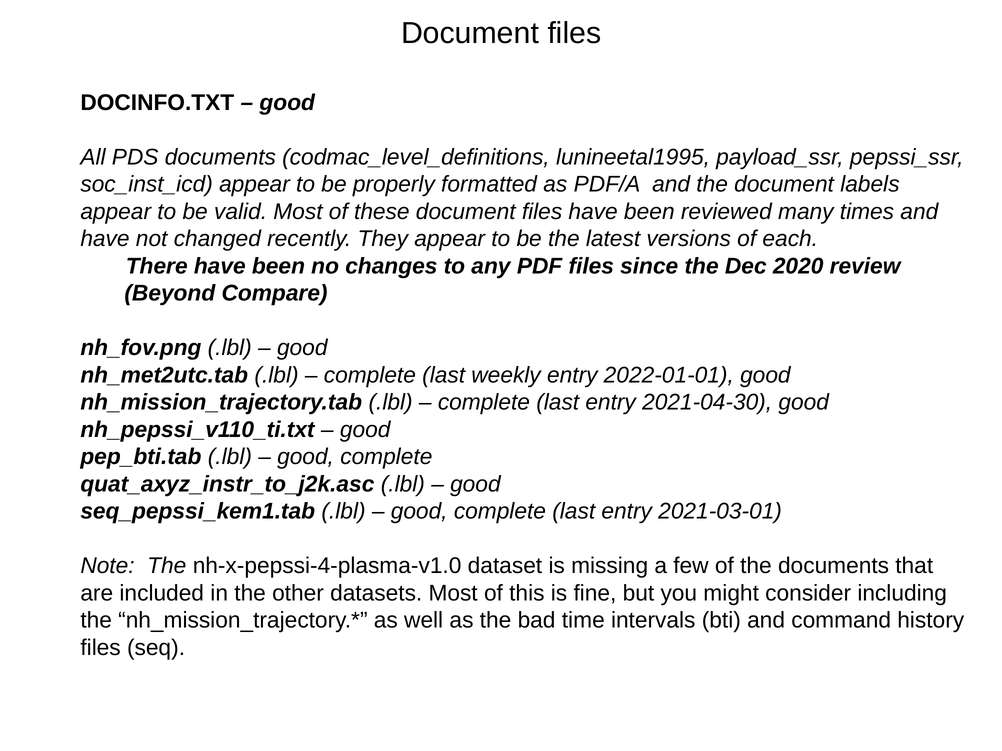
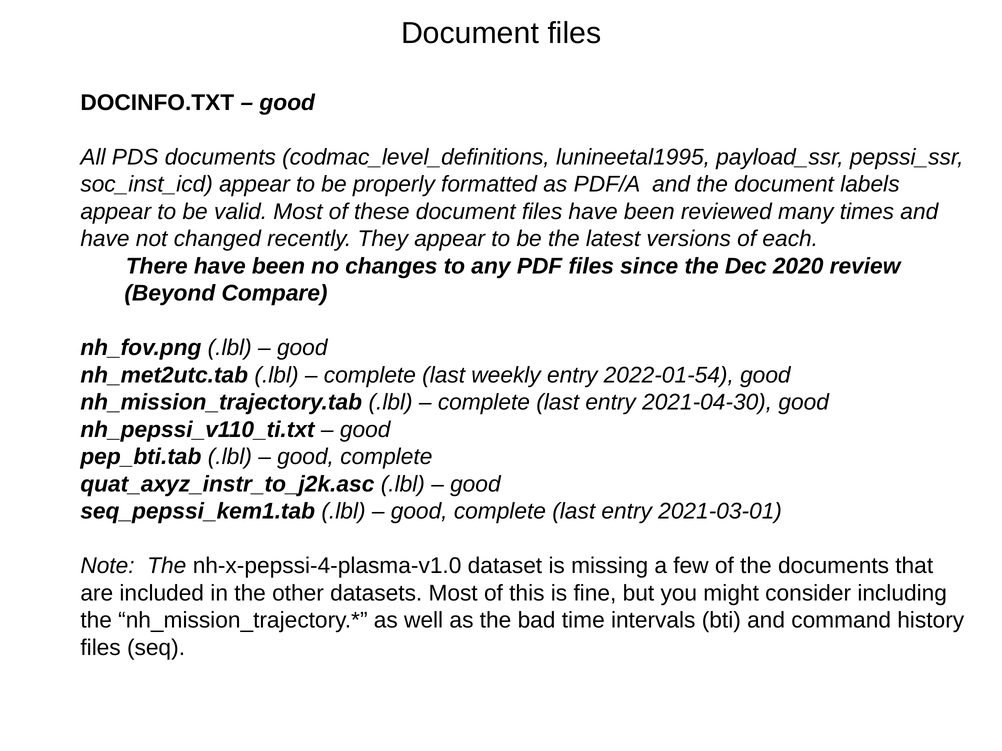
2022-01-01: 2022-01-01 -> 2022-01-54 (669, 375)
